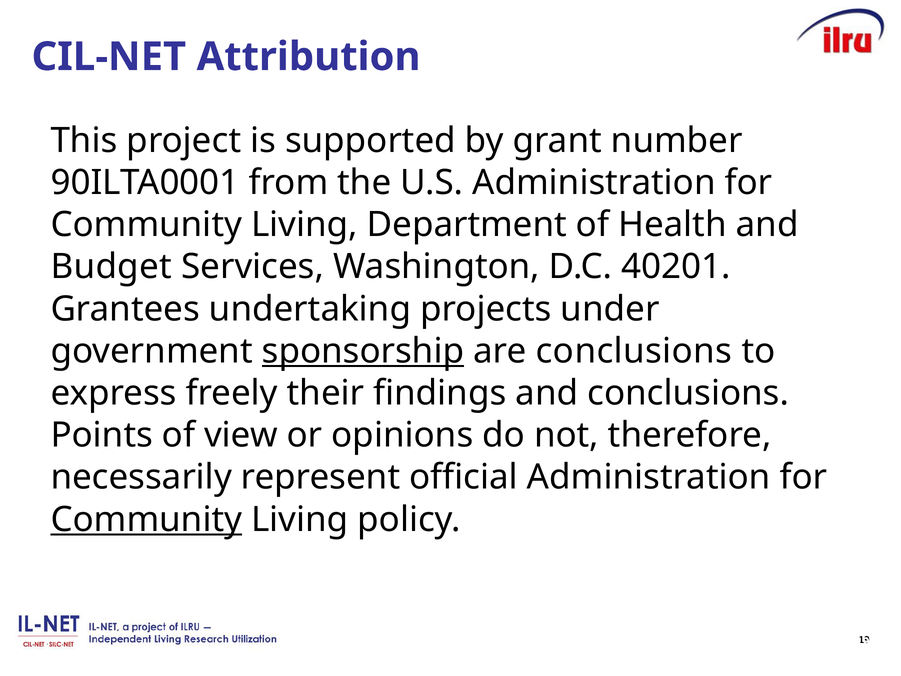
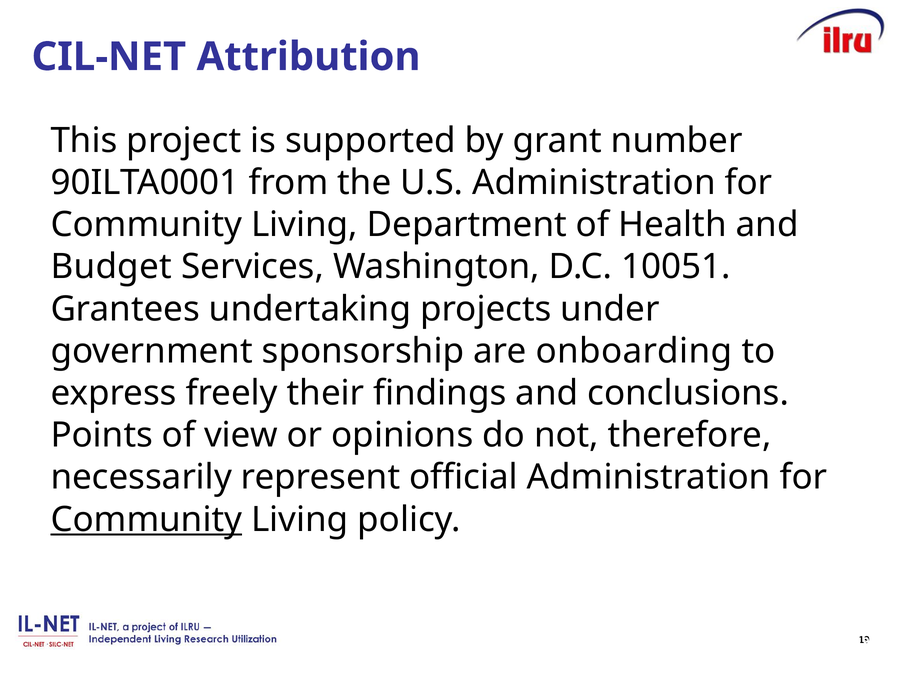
40201: 40201 -> 10051 (676, 267)
sponsorship underline: present -> none (363, 351)
are conclusions: conclusions -> onboarding (634, 351)
